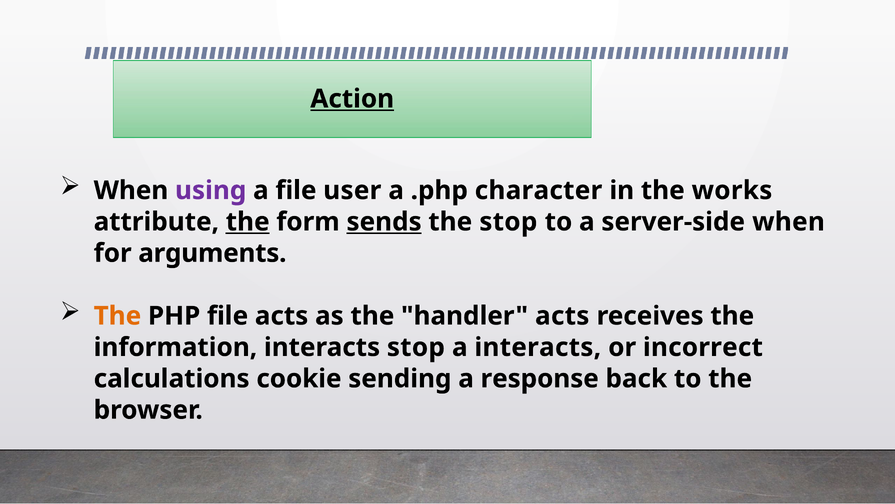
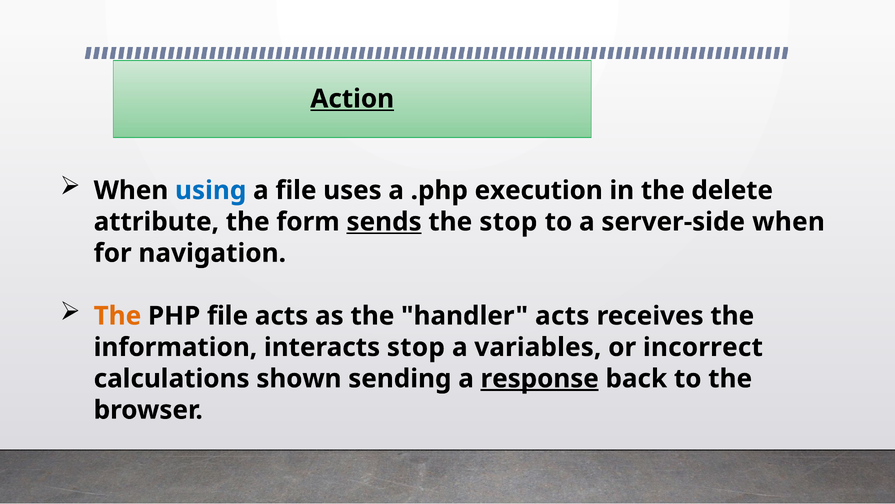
using colour: purple -> blue (211, 190)
user: user -> uses (352, 190)
character: character -> execution (539, 190)
works: works -> delete (732, 190)
the underline: present -> none (248, 222)
arguments: arguments -> navigation (212, 253)
a interacts: interacts -> variables (538, 347)
cookie: cookie -> shown (299, 378)
response underline: none -> present (540, 378)
